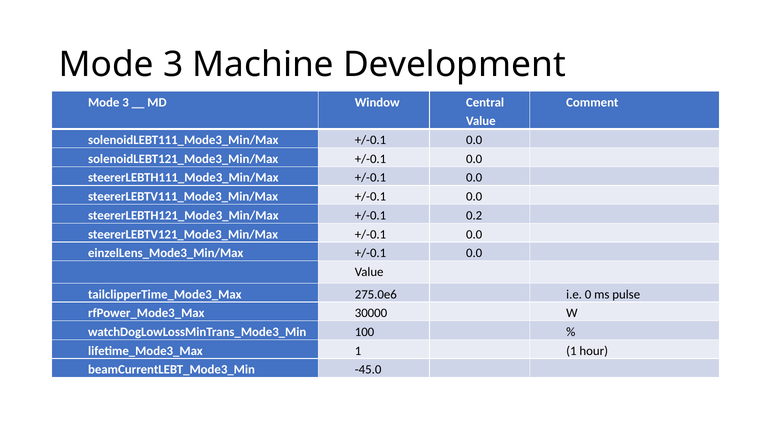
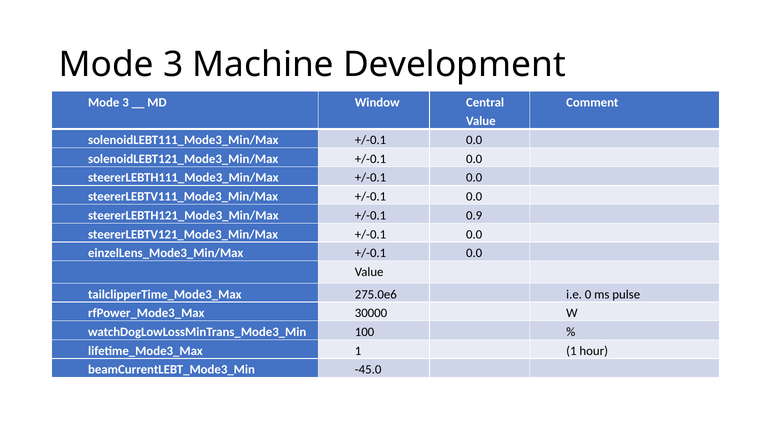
0.2: 0.2 -> 0.9 (474, 216)
